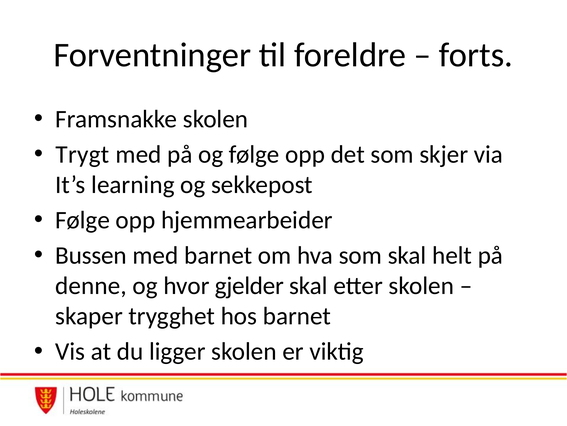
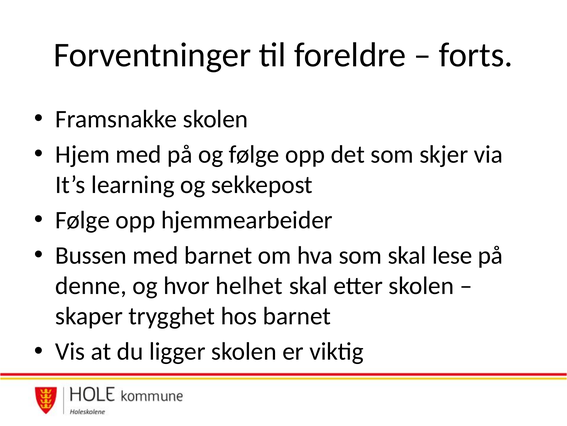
Trygt: Trygt -> Hjem (83, 154)
helt: helt -> lese (452, 255)
gjelder: gjelder -> helhet (249, 285)
